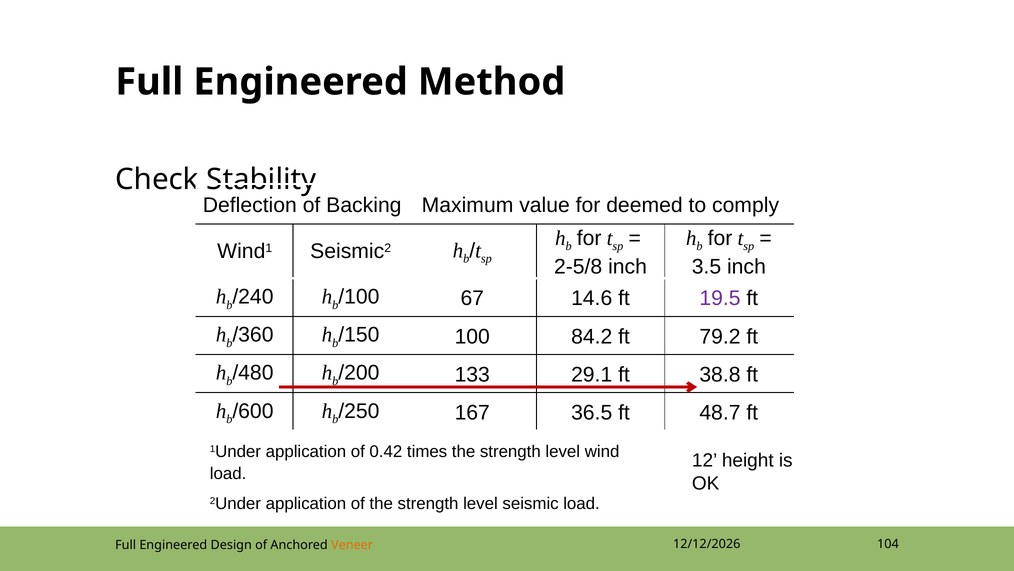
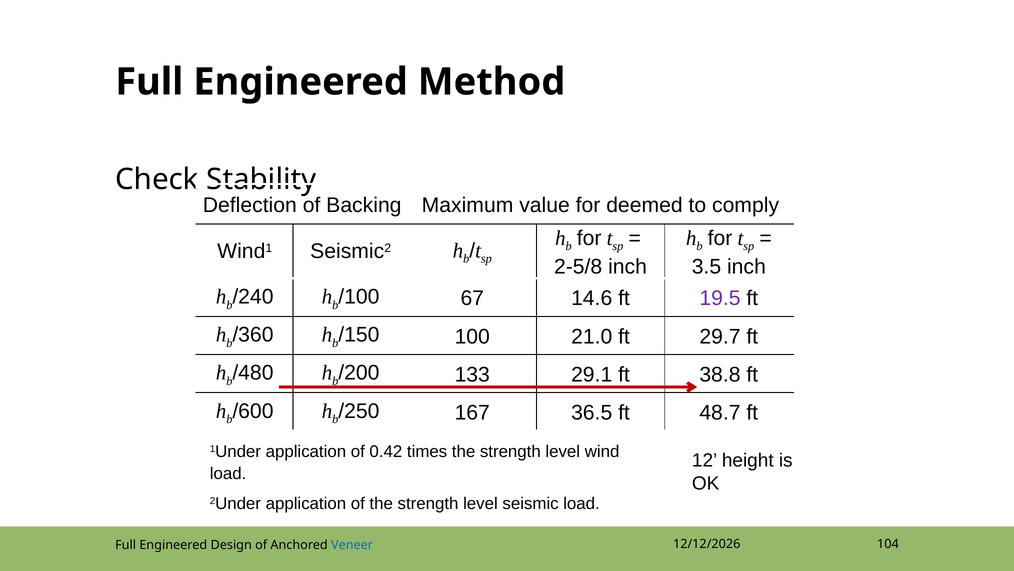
84.2: 84.2 -> 21.0 (592, 336)
79.2: 79.2 -> 29.7 (720, 336)
Veneer colour: orange -> blue (352, 545)
